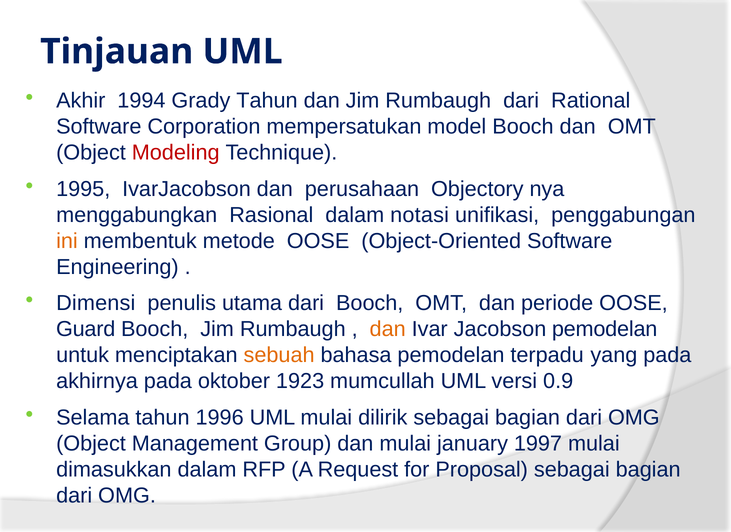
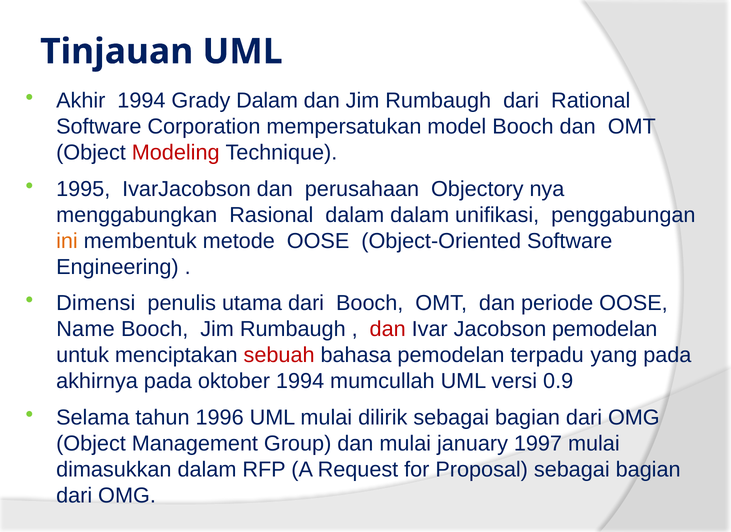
Grady Tahun: Tahun -> Dalam (267, 101)
dalam notasi: notasi -> dalam (420, 215)
Guard: Guard -> Name (85, 329)
dan colour: orange -> red (388, 329)
sebuah colour: orange -> red (279, 355)
oktober 1923: 1923 -> 1994 (300, 381)
